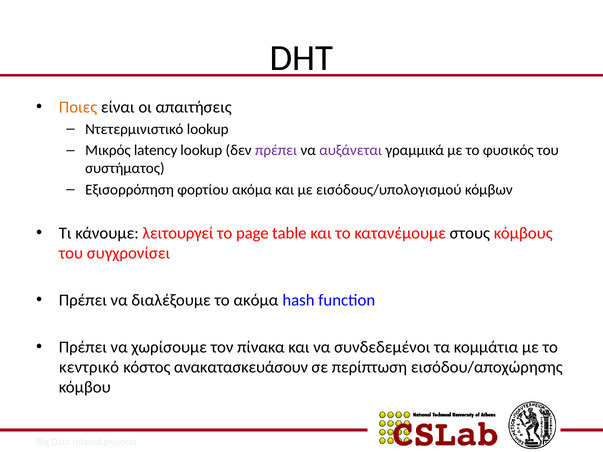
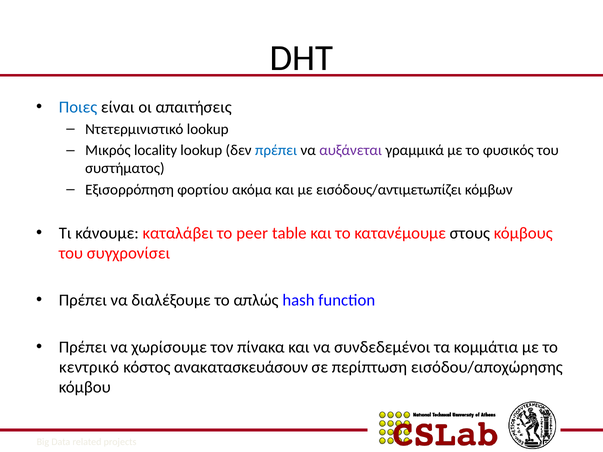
Ποιες colour: orange -> blue (78, 107)
latency: latency -> locality (156, 150)
πρέπει colour: purple -> blue (276, 150)
εισόδους/υπολογισμού: εισόδους/υπολογισμού -> εισόδους/αντιμετωπίζει (389, 190)
λειτουργεί: λειτουργεί -> καταλάβει (178, 233)
page: page -> peer (252, 233)
το ακόμα: ακόμα -> απλώς (256, 300)
